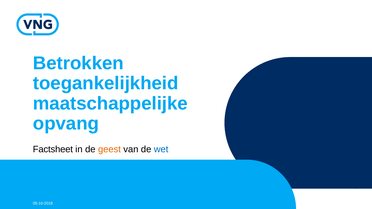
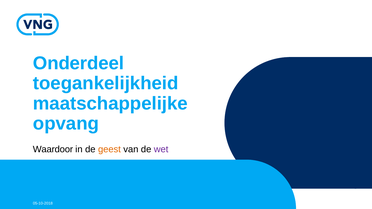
Betrokken: Betrokken -> Onderdeel (78, 63)
Factsheet: Factsheet -> Waardoor (53, 149)
wet colour: blue -> purple (161, 149)
